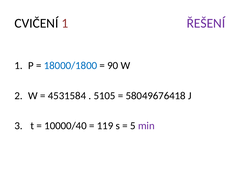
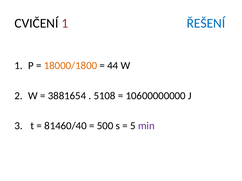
ŘEŠENÍ colour: purple -> blue (206, 23)
18000/1800 colour: blue -> orange (70, 66)
90: 90 -> 44 (113, 66)
4531584: 4531584 -> 3881654 (67, 96)
5105: 5105 -> 5108 (105, 96)
58049676418: 58049676418 -> 10600000000 (156, 96)
10000/40: 10000/40 -> 81460/40 (66, 126)
119: 119 -> 500 (105, 126)
